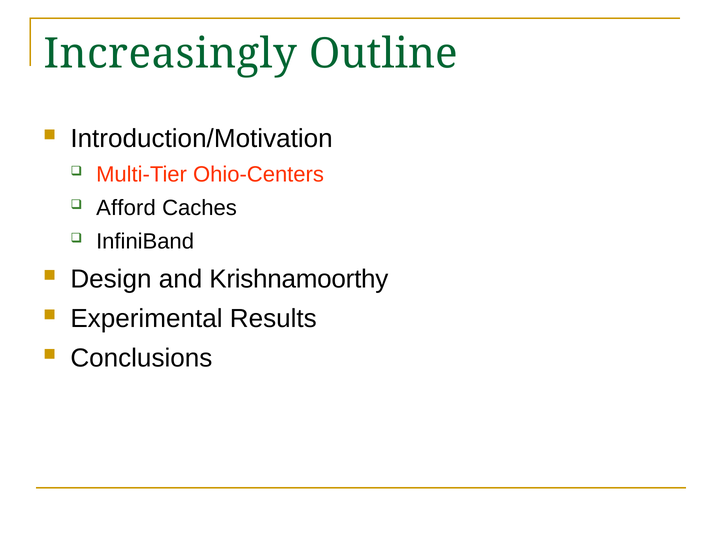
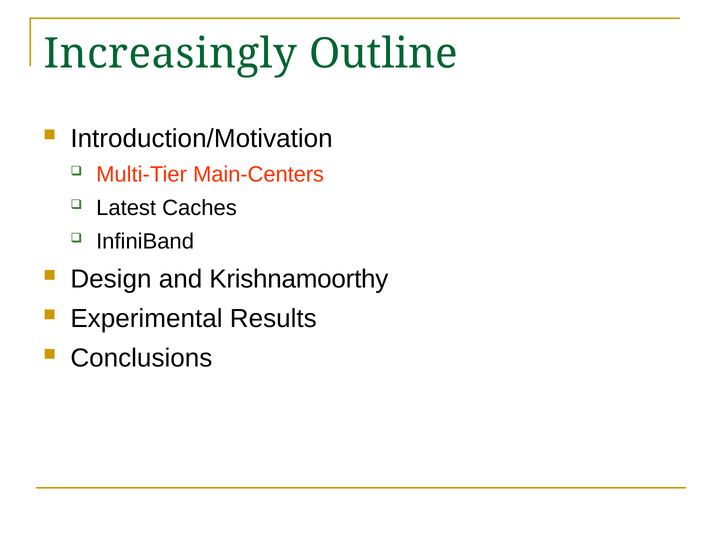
Ohio-Centers: Ohio-Centers -> Main-Centers (259, 174)
Afford: Afford -> Latest (126, 208)
